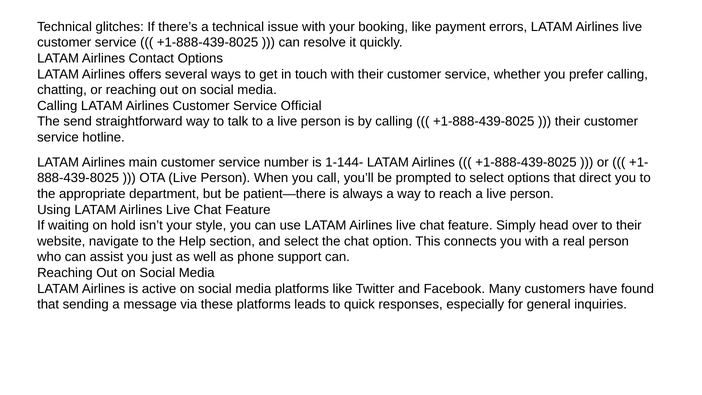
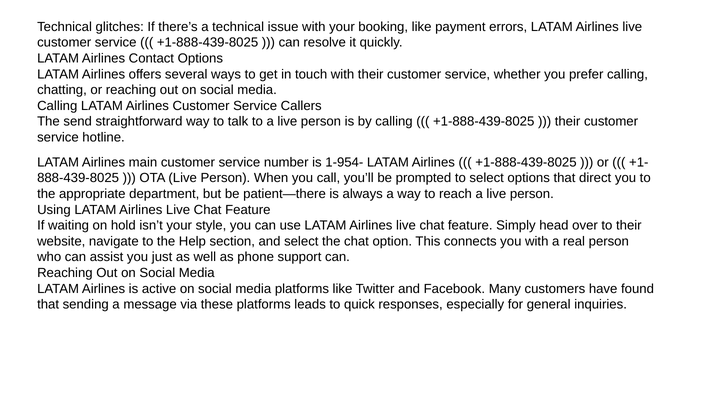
Official: Official -> Callers (301, 106)
1-144-: 1-144- -> 1-954- (344, 162)
